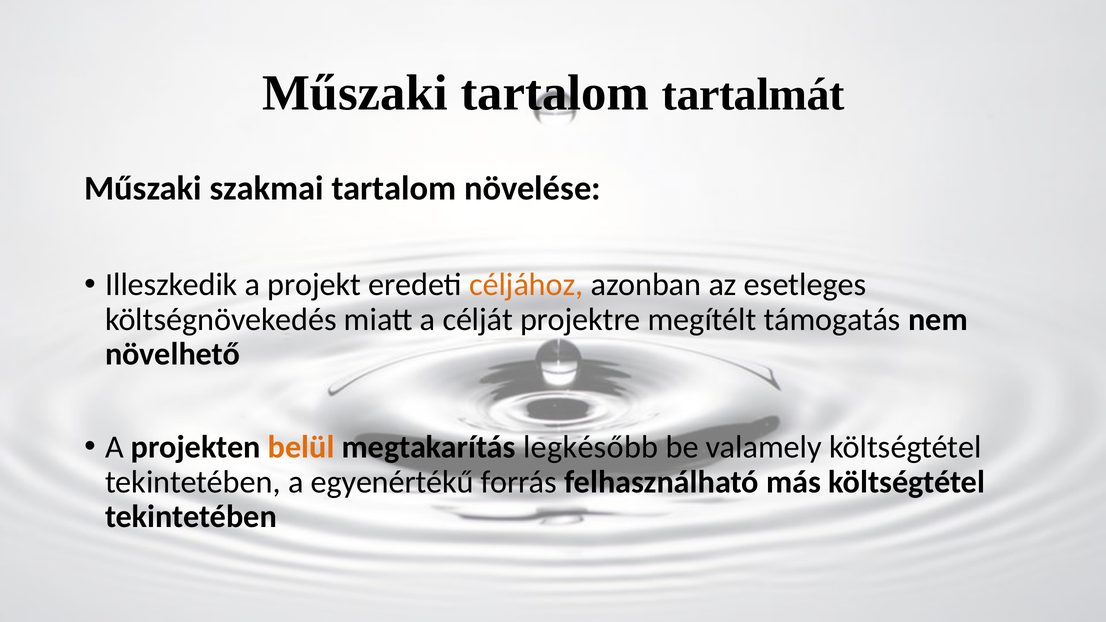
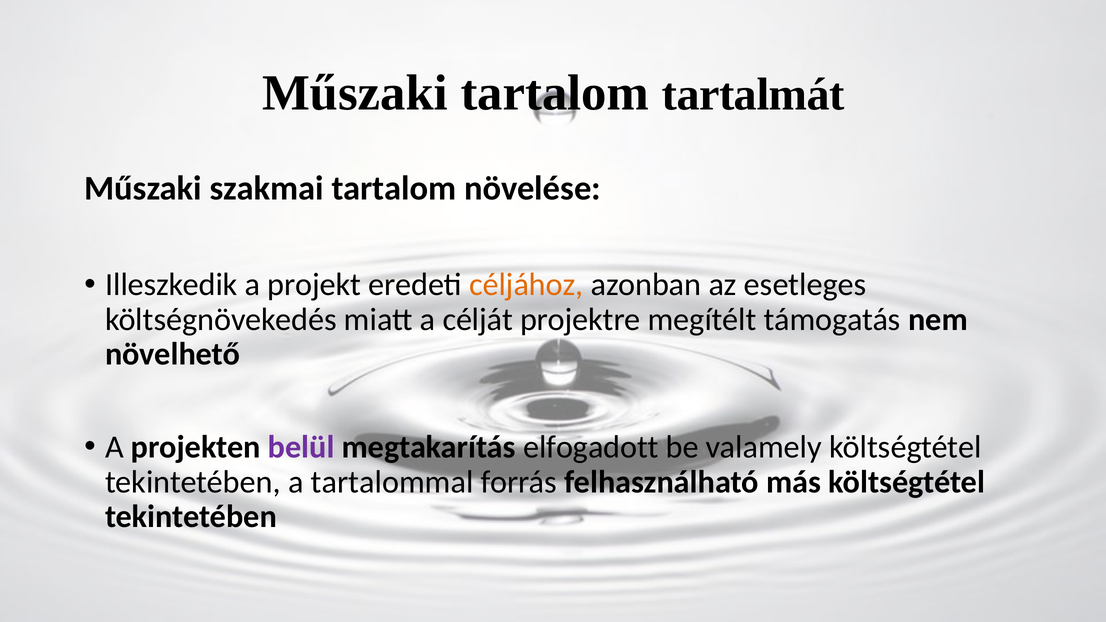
belül colour: orange -> purple (301, 447)
legkésőbb: legkésőbb -> elfogadott (591, 447)
egyenértékű: egyenértékű -> tartalommal (392, 482)
